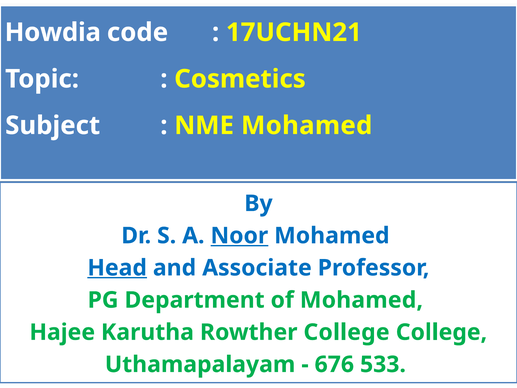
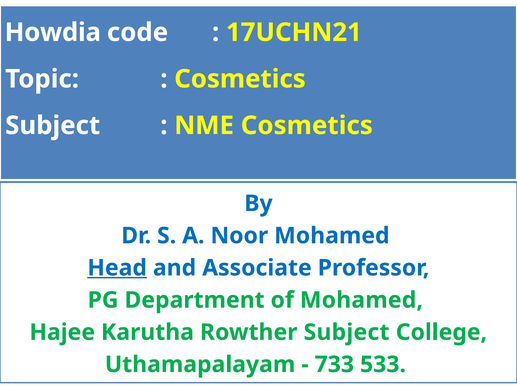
NME Mohamed: Mohamed -> Cosmetics (307, 125)
Noor underline: present -> none (239, 236)
Rowther College: College -> Subject (347, 332)
676: 676 -> 733 (334, 364)
